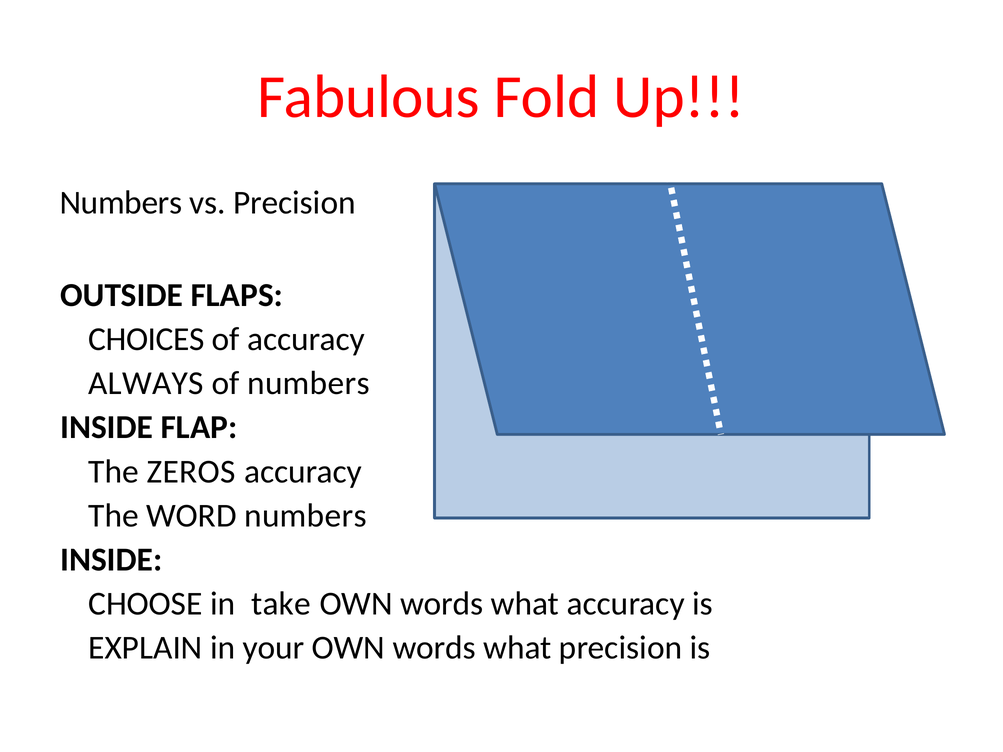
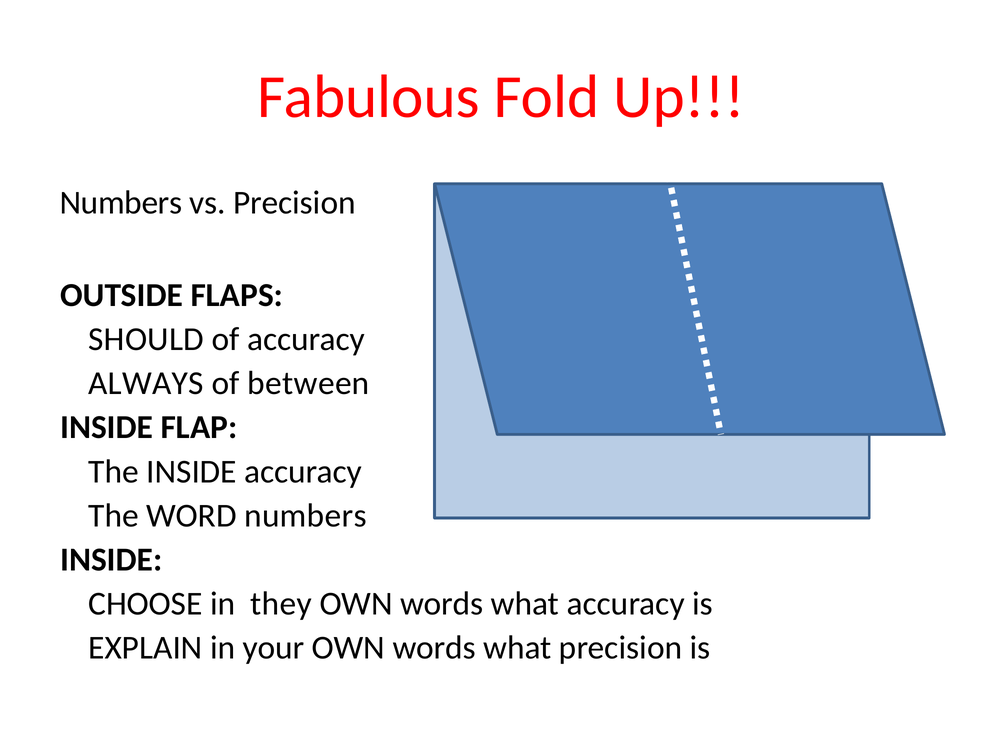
CHOICES: CHOICES -> SHOULD (146, 339)
of numbers: numbers -> between (308, 383)
The ZEROS: ZEROS -> INSIDE (192, 472)
take: take -> they (281, 604)
